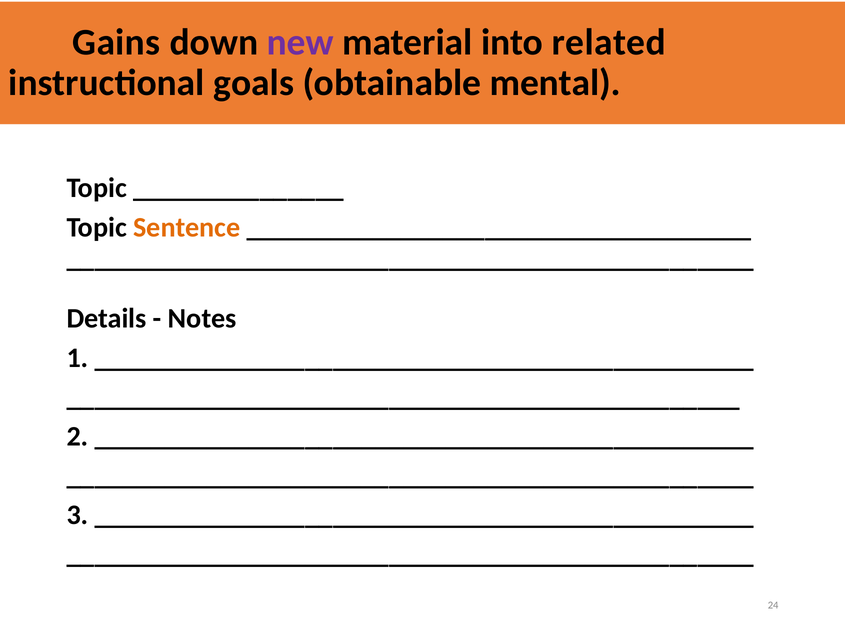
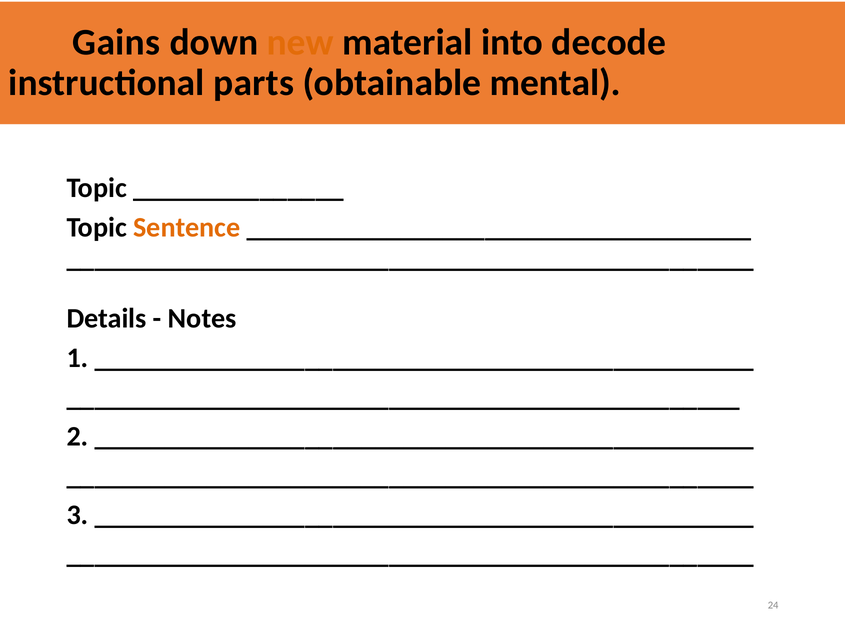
new colour: purple -> orange (300, 42)
related: related -> decode (609, 42)
goals: goals -> parts (254, 83)
